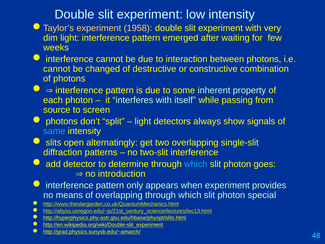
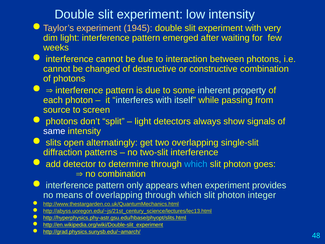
1958: 1958 -> 1945 (138, 28)
same colour: light blue -> white (54, 131)
no introduction: introduction -> combination (122, 174)
special: special -> integer (262, 195)
